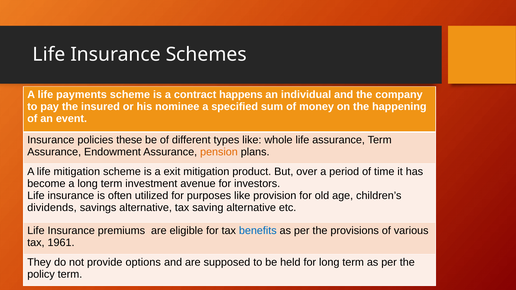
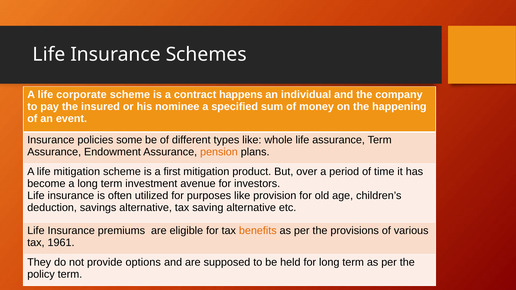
payments: payments -> corporate (81, 95)
these: these -> some (129, 140)
exit: exit -> first (172, 172)
dividends: dividends -> deduction (52, 208)
benefits colour: blue -> orange (258, 231)
